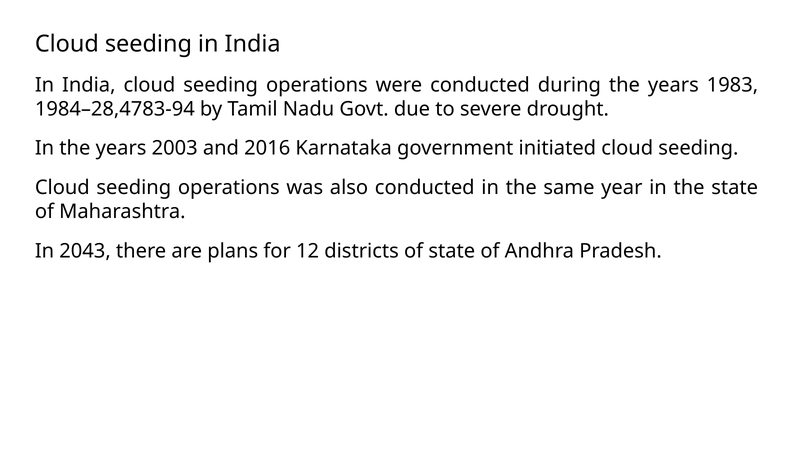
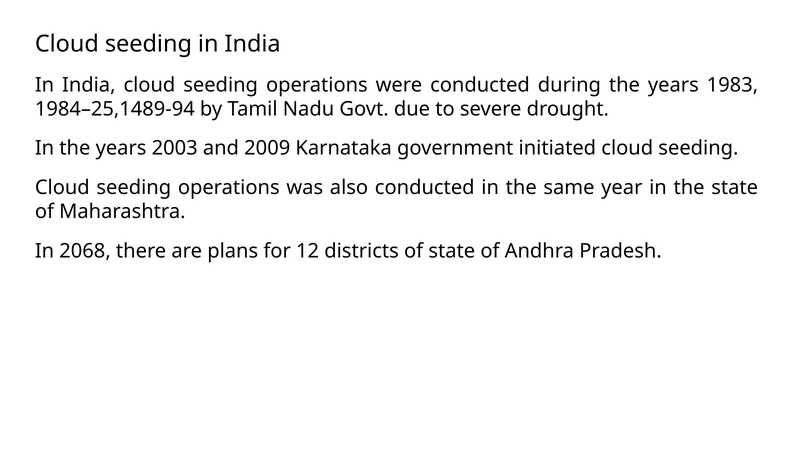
1984–28,4783-94: 1984–28,4783-94 -> 1984–25,1489-94 (115, 109)
2016: 2016 -> 2009 (267, 148)
2043: 2043 -> 2068 (85, 251)
